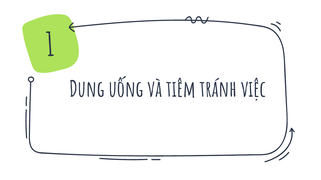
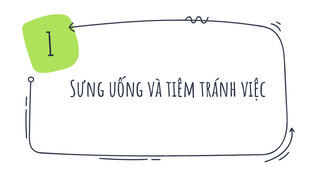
Dung: Dung -> Sưng (87, 90)
